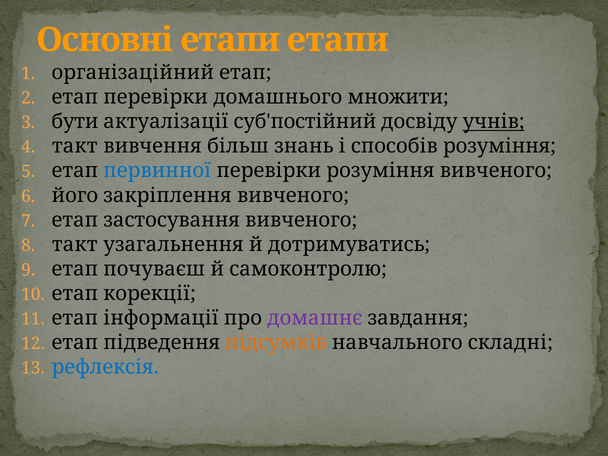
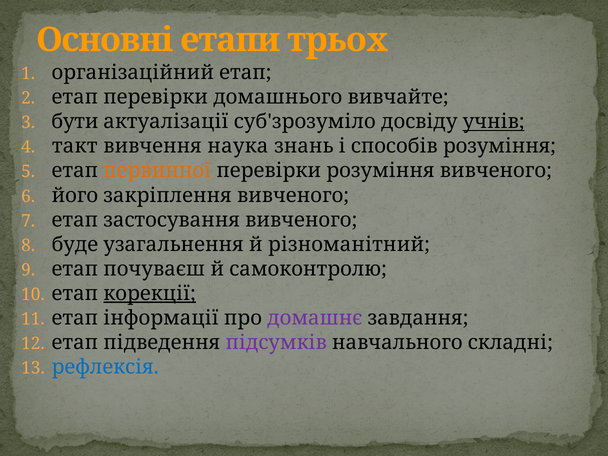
етапи етапи: етапи -> трьох (338, 40)
множити: множити -> вивчайте (398, 97)
суб'постійний: суб'постійний -> суб'зрозуміло (305, 122)
більш: більш -> наука (238, 146)
первинної colour: blue -> orange (157, 171)
такт: такт -> буде (75, 244)
дотримуватись: дотримуватись -> різноманітний (349, 244)
корекції underline: none -> present (150, 293)
підсумків colour: orange -> purple (276, 343)
